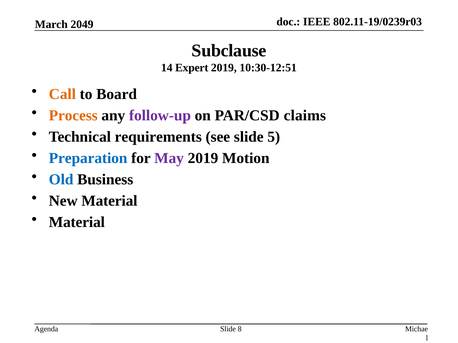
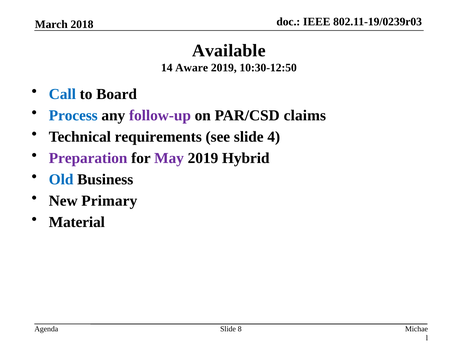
2049: 2049 -> 2018 (82, 24)
Subclause: Subclause -> Available (229, 51)
Expert: Expert -> Aware (192, 68)
10:30-12:51: 10:30-12:51 -> 10:30-12:50 (268, 68)
Call colour: orange -> blue (62, 94)
Process colour: orange -> blue (73, 115)
5: 5 -> 4 (274, 137)
Preparation colour: blue -> purple (88, 158)
Motion: Motion -> Hybrid (246, 158)
New Material: Material -> Primary (109, 201)
